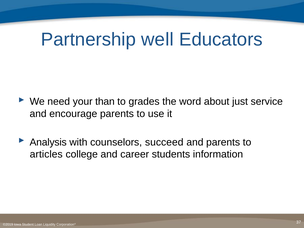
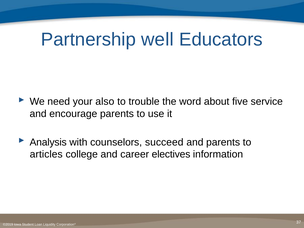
than: than -> also (105, 102)
grades: grades -> trouble (144, 102)
just: just -> five (240, 102)
students: students -> electives (171, 154)
